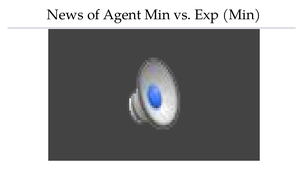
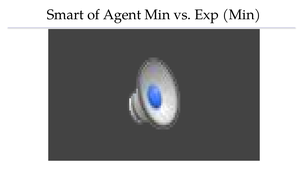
News: News -> Smart (65, 15)
